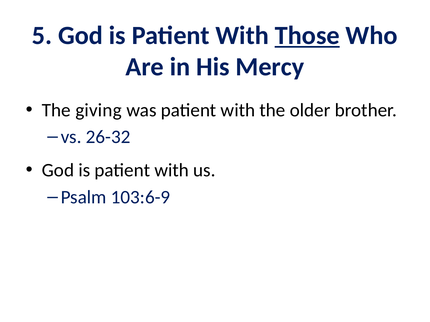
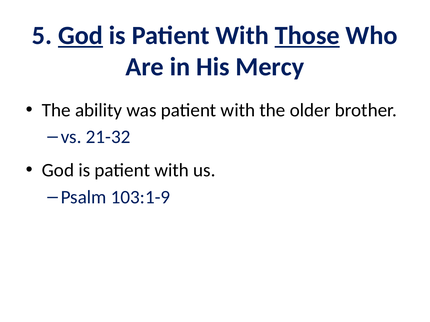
God underline: none -> present (80, 36)
giving: giving -> ability (99, 110)
26-32: 26-32 -> 21-32 (108, 137)
103:6-9: 103:6-9 -> 103:1-9 (141, 197)
